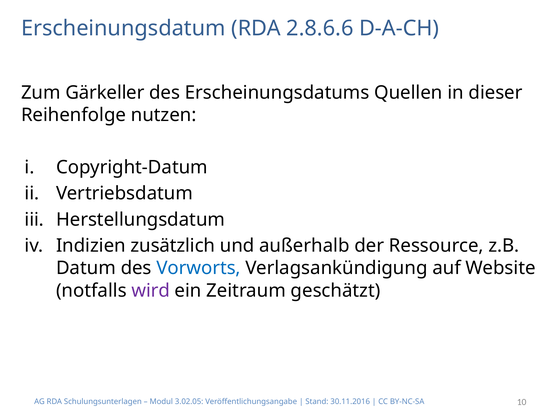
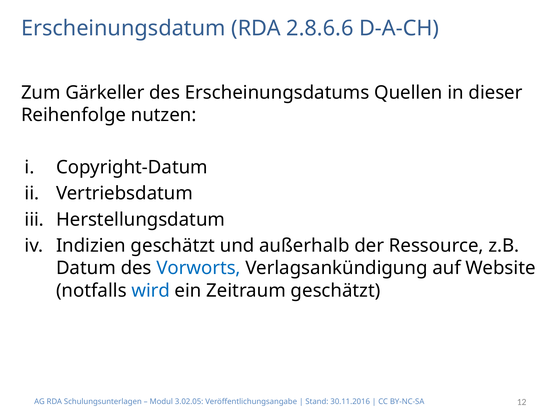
Indizien zusätzlich: zusätzlich -> geschätzt (173, 246)
wird colour: purple -> blue (151, 291)
10: 10 -> 12 (522, 402)
